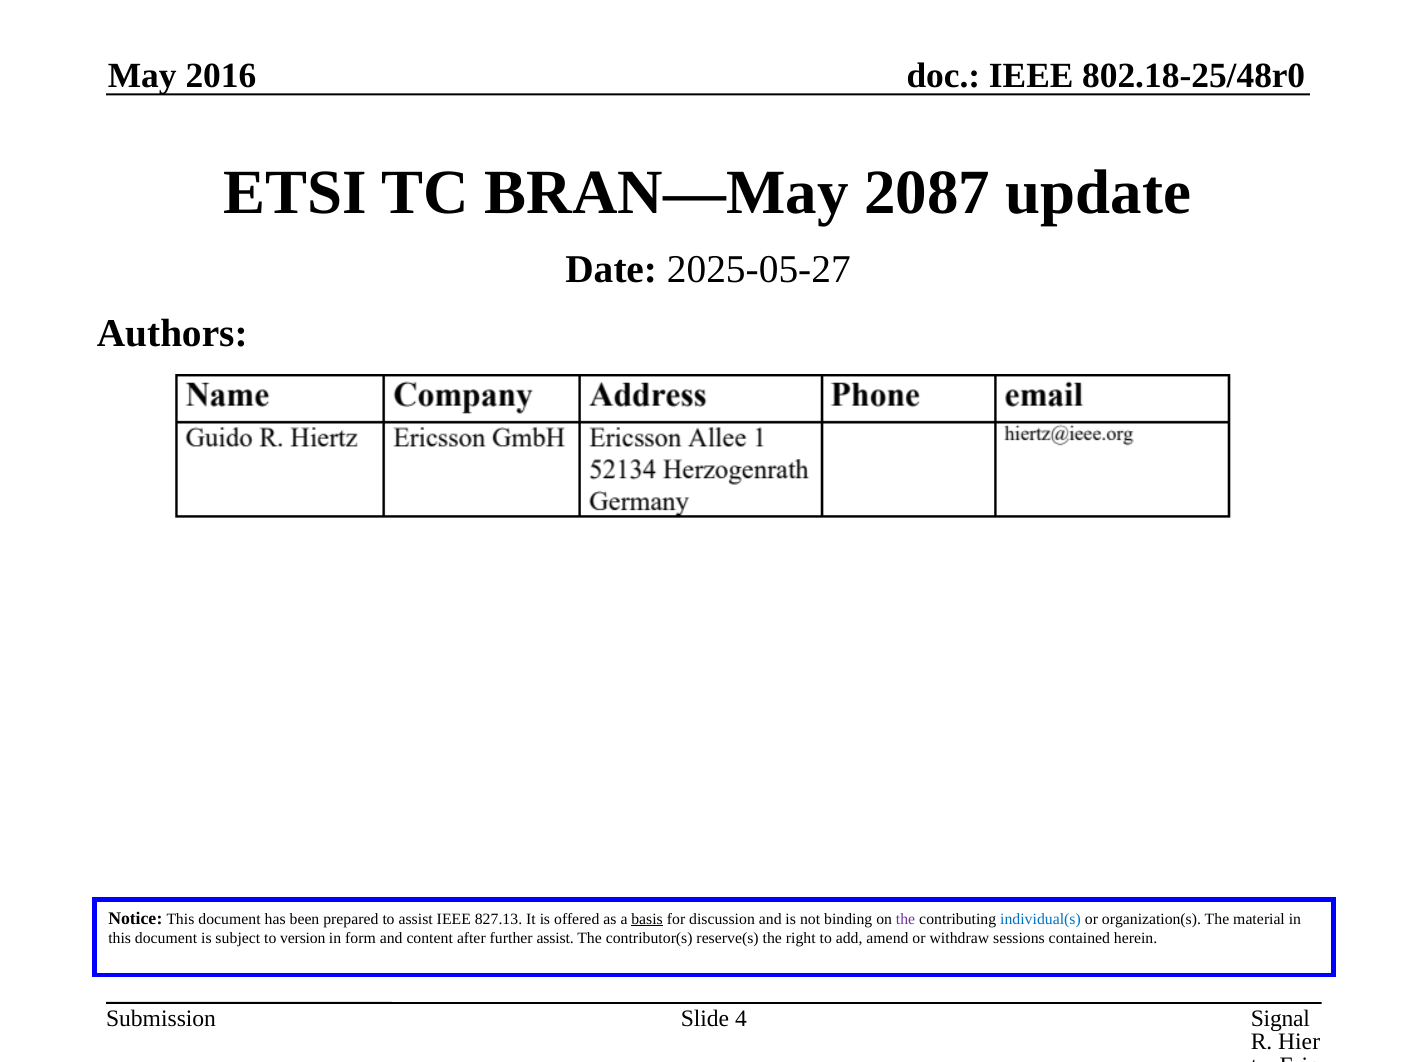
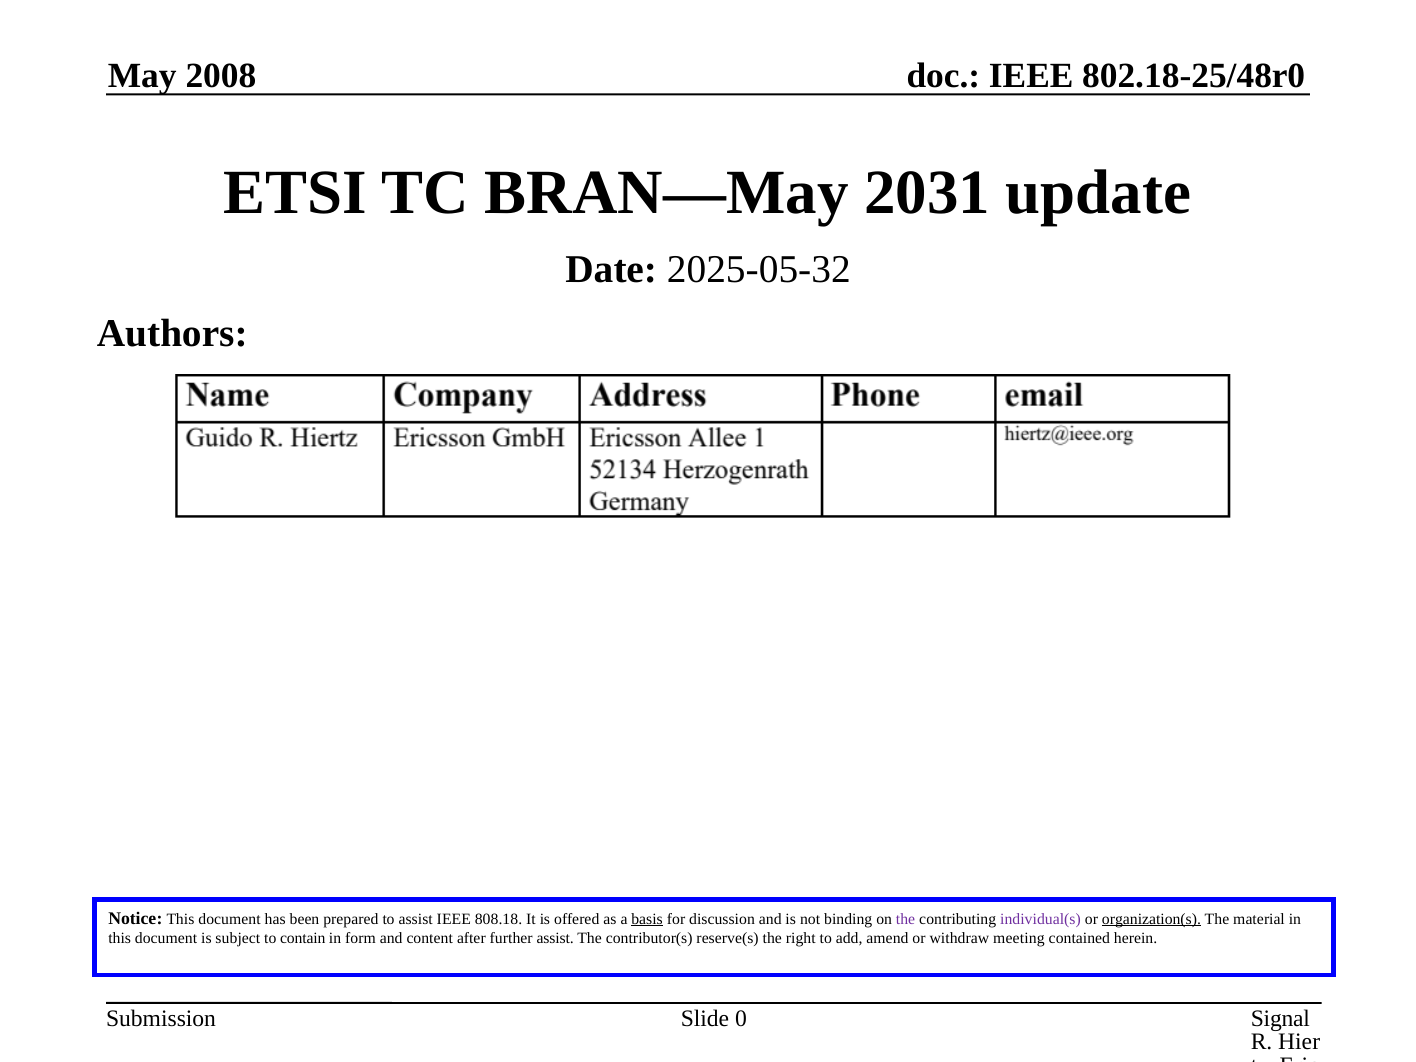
2016: 2016 -> 2008 (221, 76)
2087: 2087 -> 2031 (927, 193)
2025-05-27: 2025-05-27 -> 2025-05-32 (759, 269)
827.13: 827.13 -> 808.18 (499, 919)
individual(s colour: blue -> purple (1040, 919)
organization(s underline: none -> present (1151, 919)
version: version -> contain (303, 938)
sessions: sessions -> meeting (1019, 938)
4: 4 -> 0 (741, 1019)
